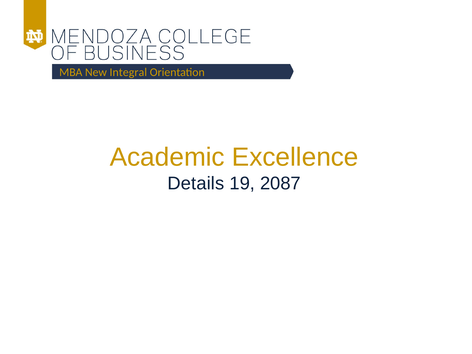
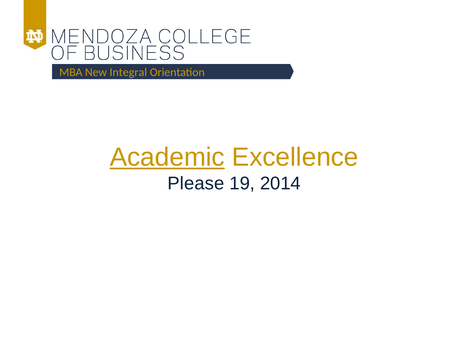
Academic underline: none -> present (167, 157)
Details: Details -> Please (196, 183)
2087: 2087 -> 2014 (280, 183)
